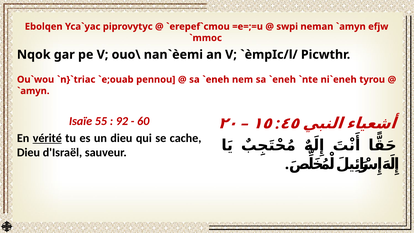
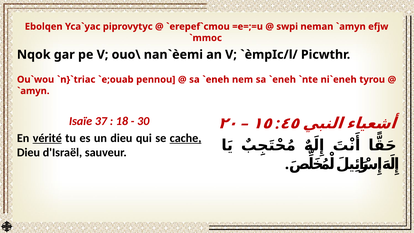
55: 55 -> 37 (101, 121)
92: 92 -> 18 (122, 121)
60: 60 -> 30 (143, 121)
cache underline: none -> present (186, 138)
